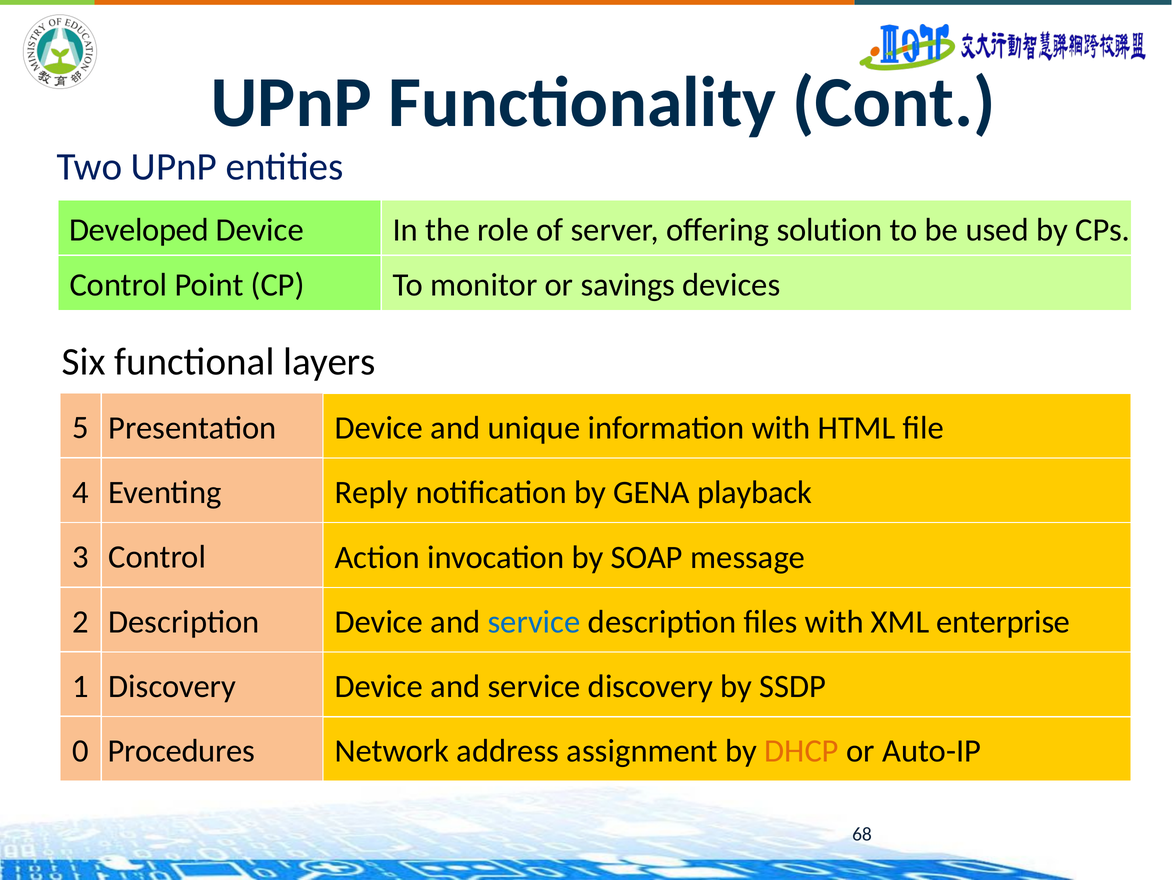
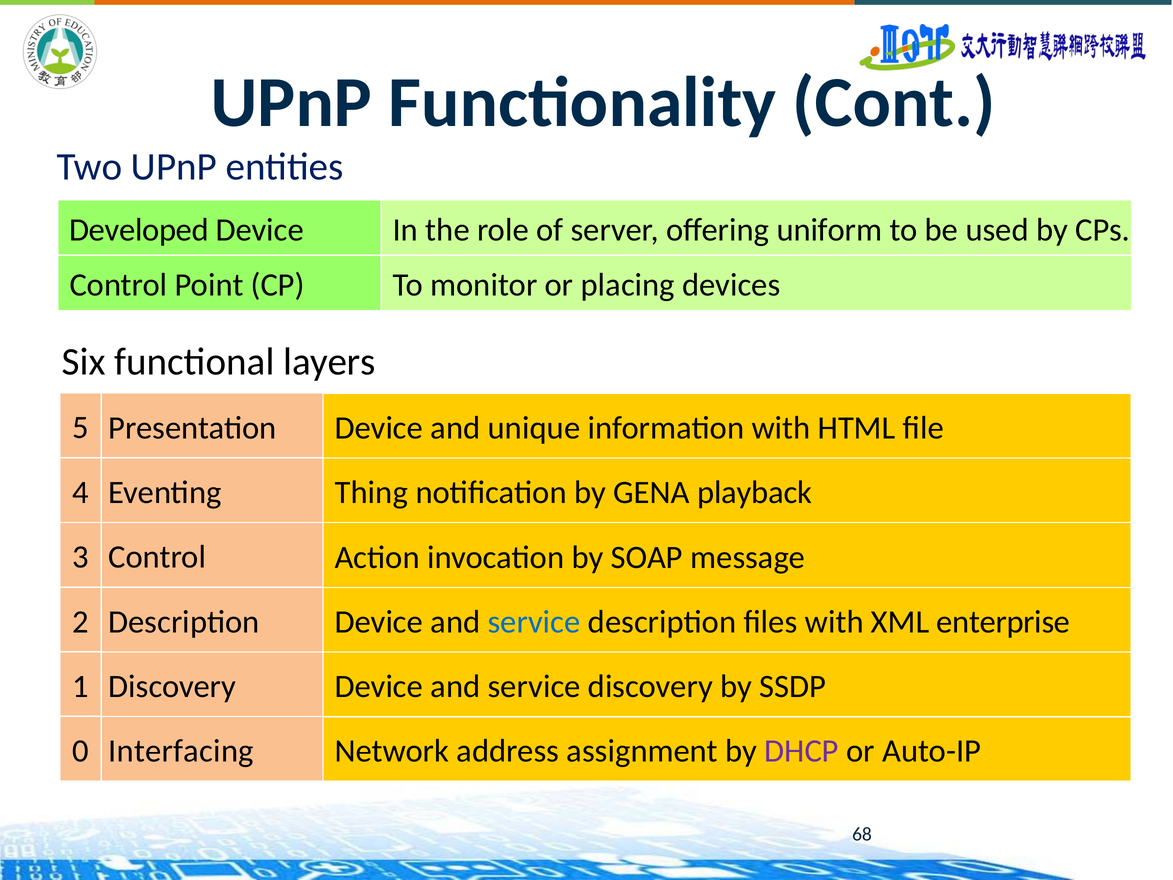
solution: solution -> uniform (829, 230)
savings: savings -> placing (628, 285)
Reply: Reply -> Thing (371, 492)
Procedures: Procedures -> Interfacing (181, 751)
DHCP colour: orange -> purple (802, 751)
